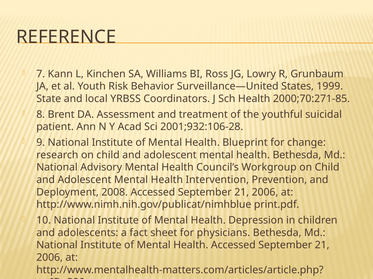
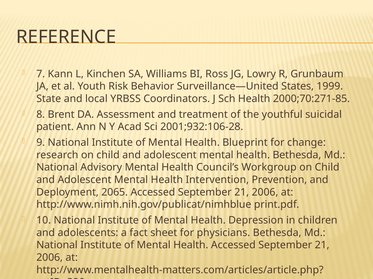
2008: 2008 -> 2065 (115, 193)
